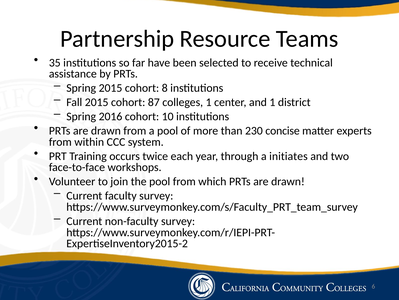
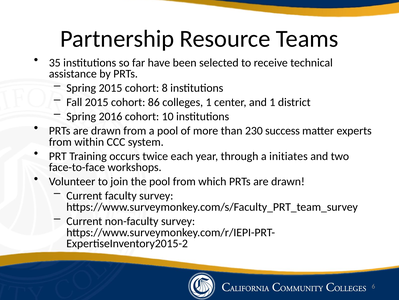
87: 87 -> 86 (154, 102)
concise: concise -> success (283, 130)
